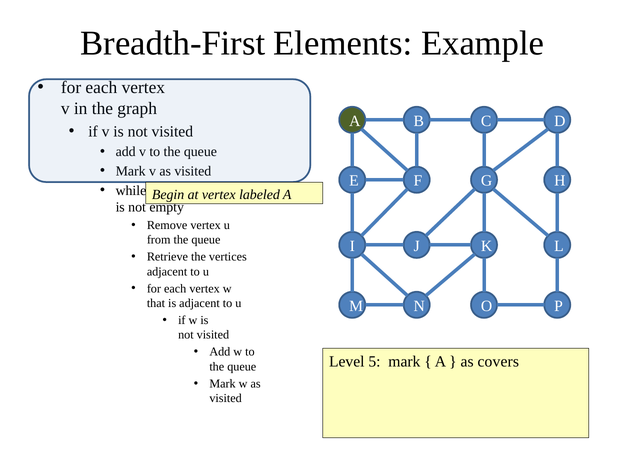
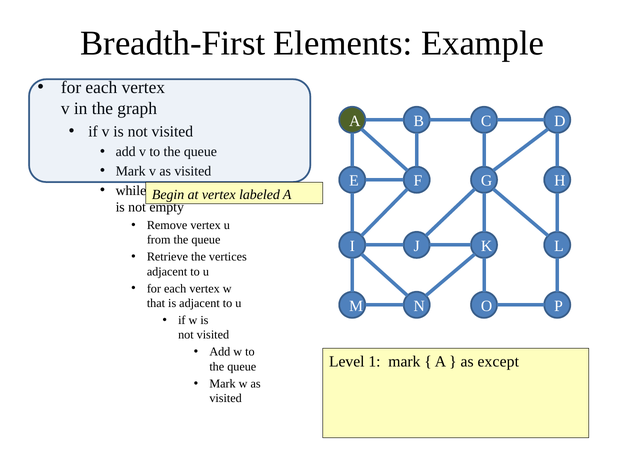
5: 5 -> 1 (374, 361)
covers: covers -> except (498, 361)
